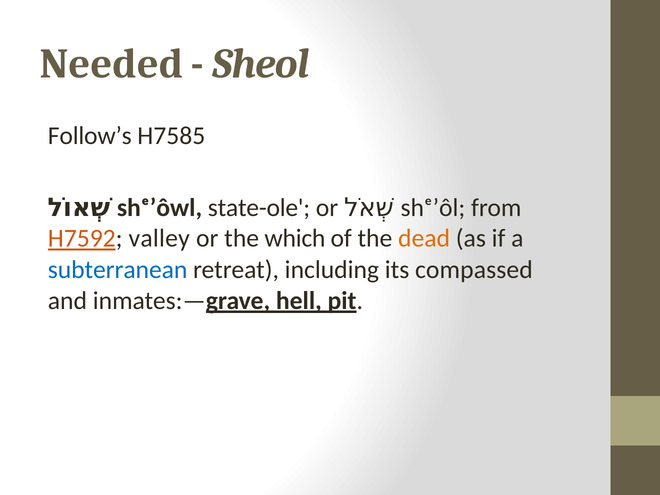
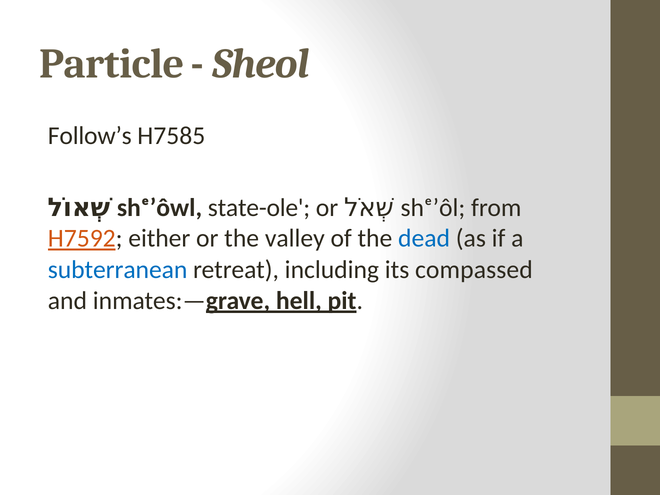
Needed: Needed -> Particle (112, 64)
valley: valley -> either (159, 238)
which: which -> valley (295, 238)
dead colour: orange -> blue (424, 238)
